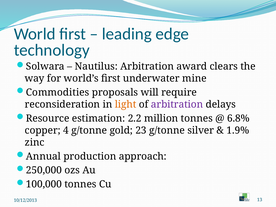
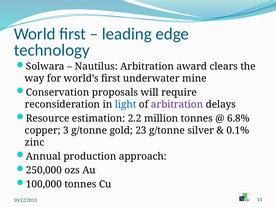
Commodities: Commodities -> Conservation (58, 92)
light colour: orange -> blue (126, 104)
4: 4 -> 3 (66, 130)
1.9%: 1.9% -> 0.1% (238, 130)
